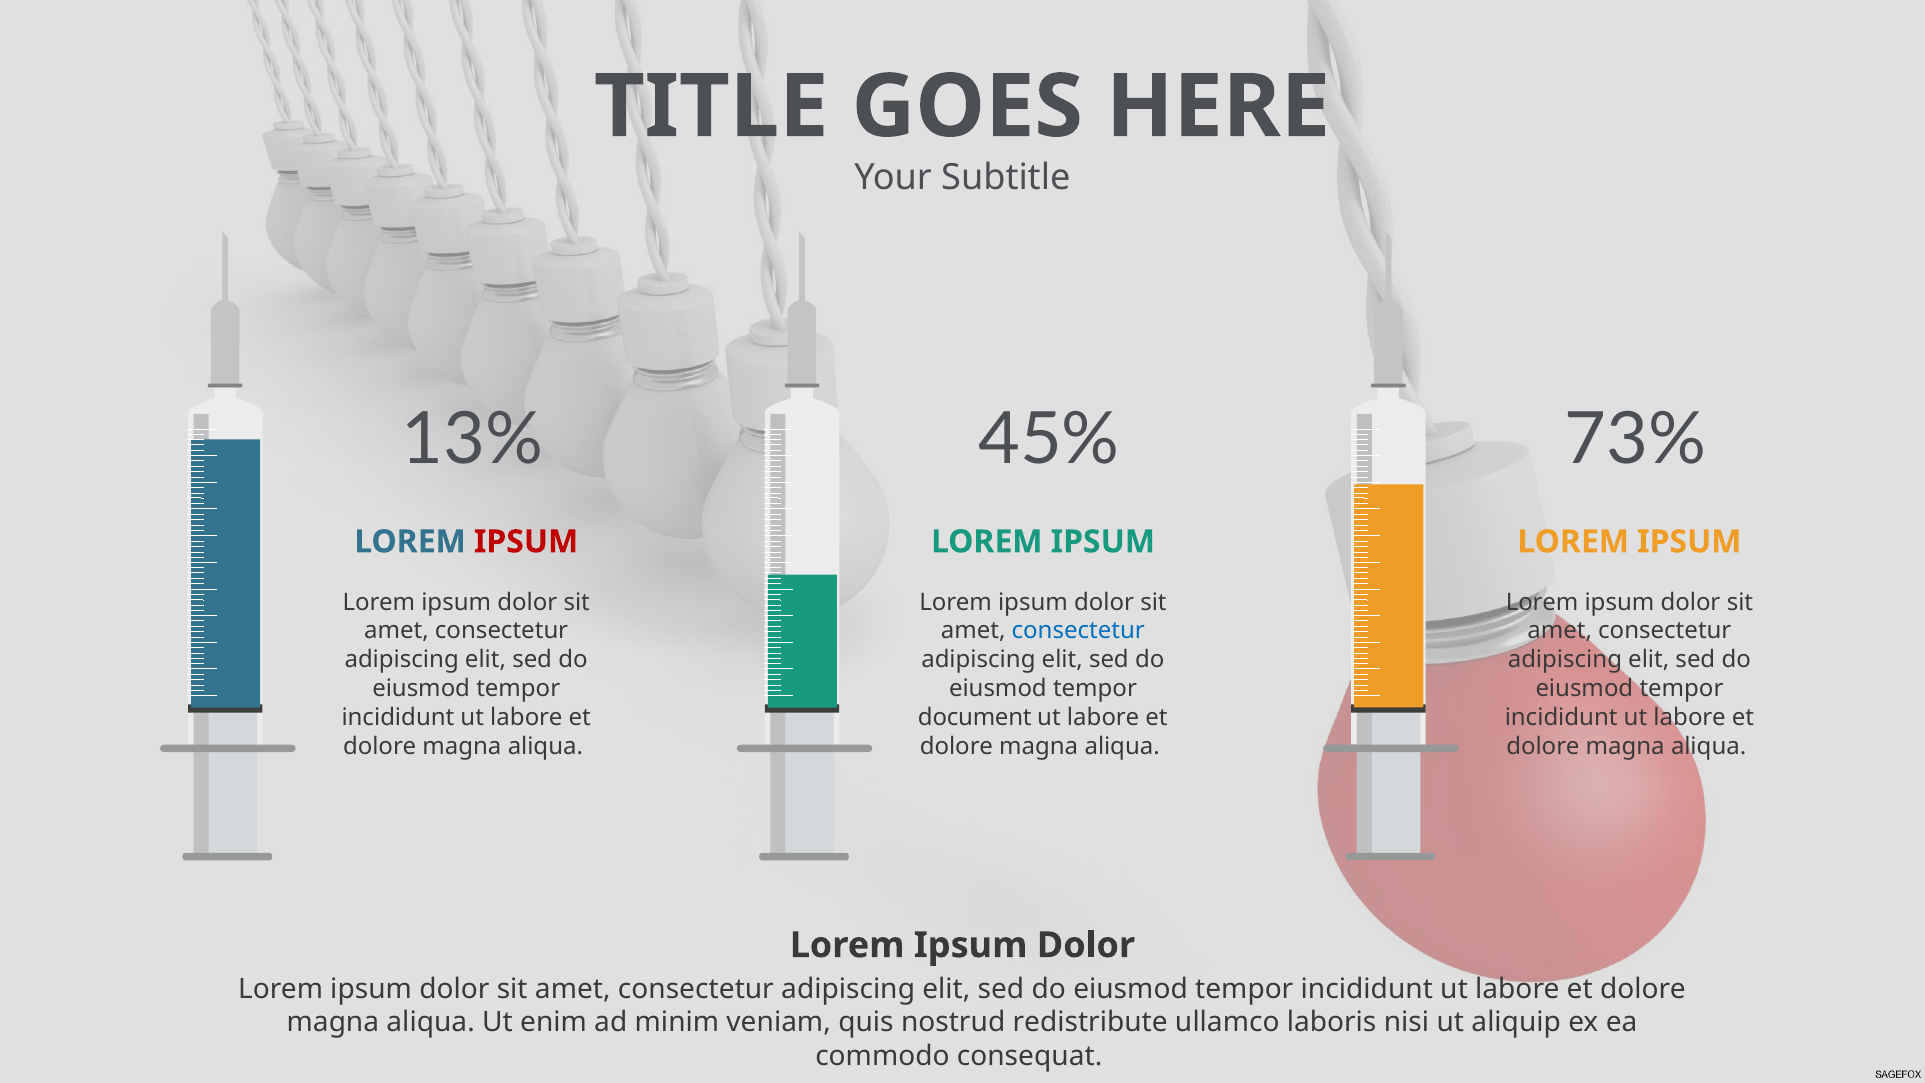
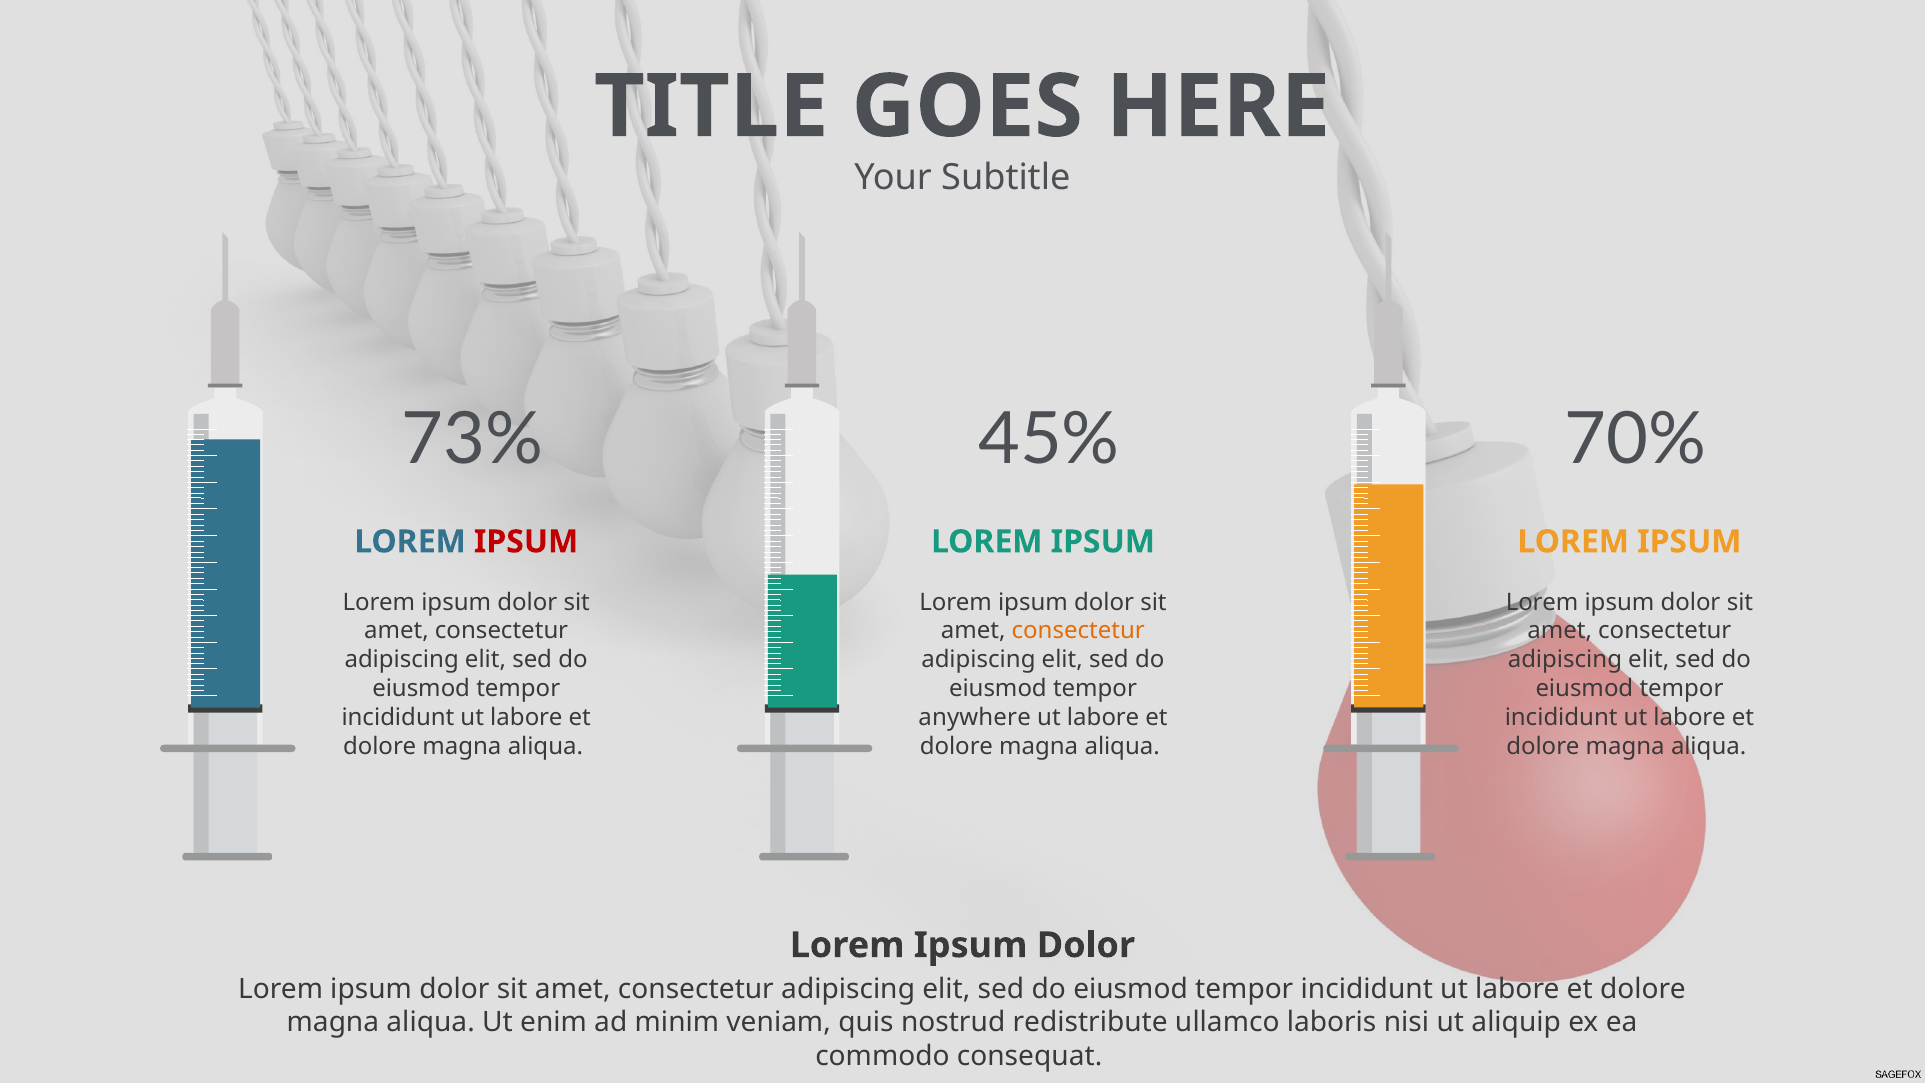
13%: 13% -> 73% (472, 440)
73%: 73% -> 70% (1635, 440)
consectetur colour: blue -> orange (1078, 631)
document: document -> anywhere (975, 718)
